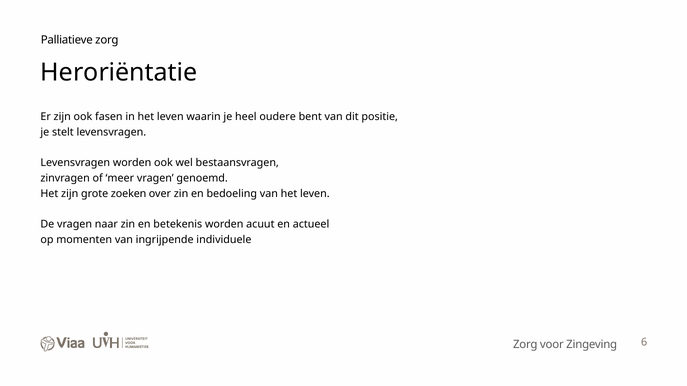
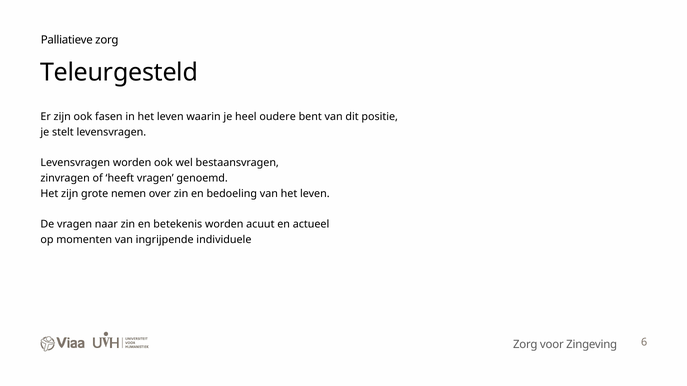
Heroriëntatie: Heroriëntatie -> Teleurgesteld (119, 73)
meer: meer -> heeft (120, 179)
zoeken: zoeken -> nemen (129, 194)
